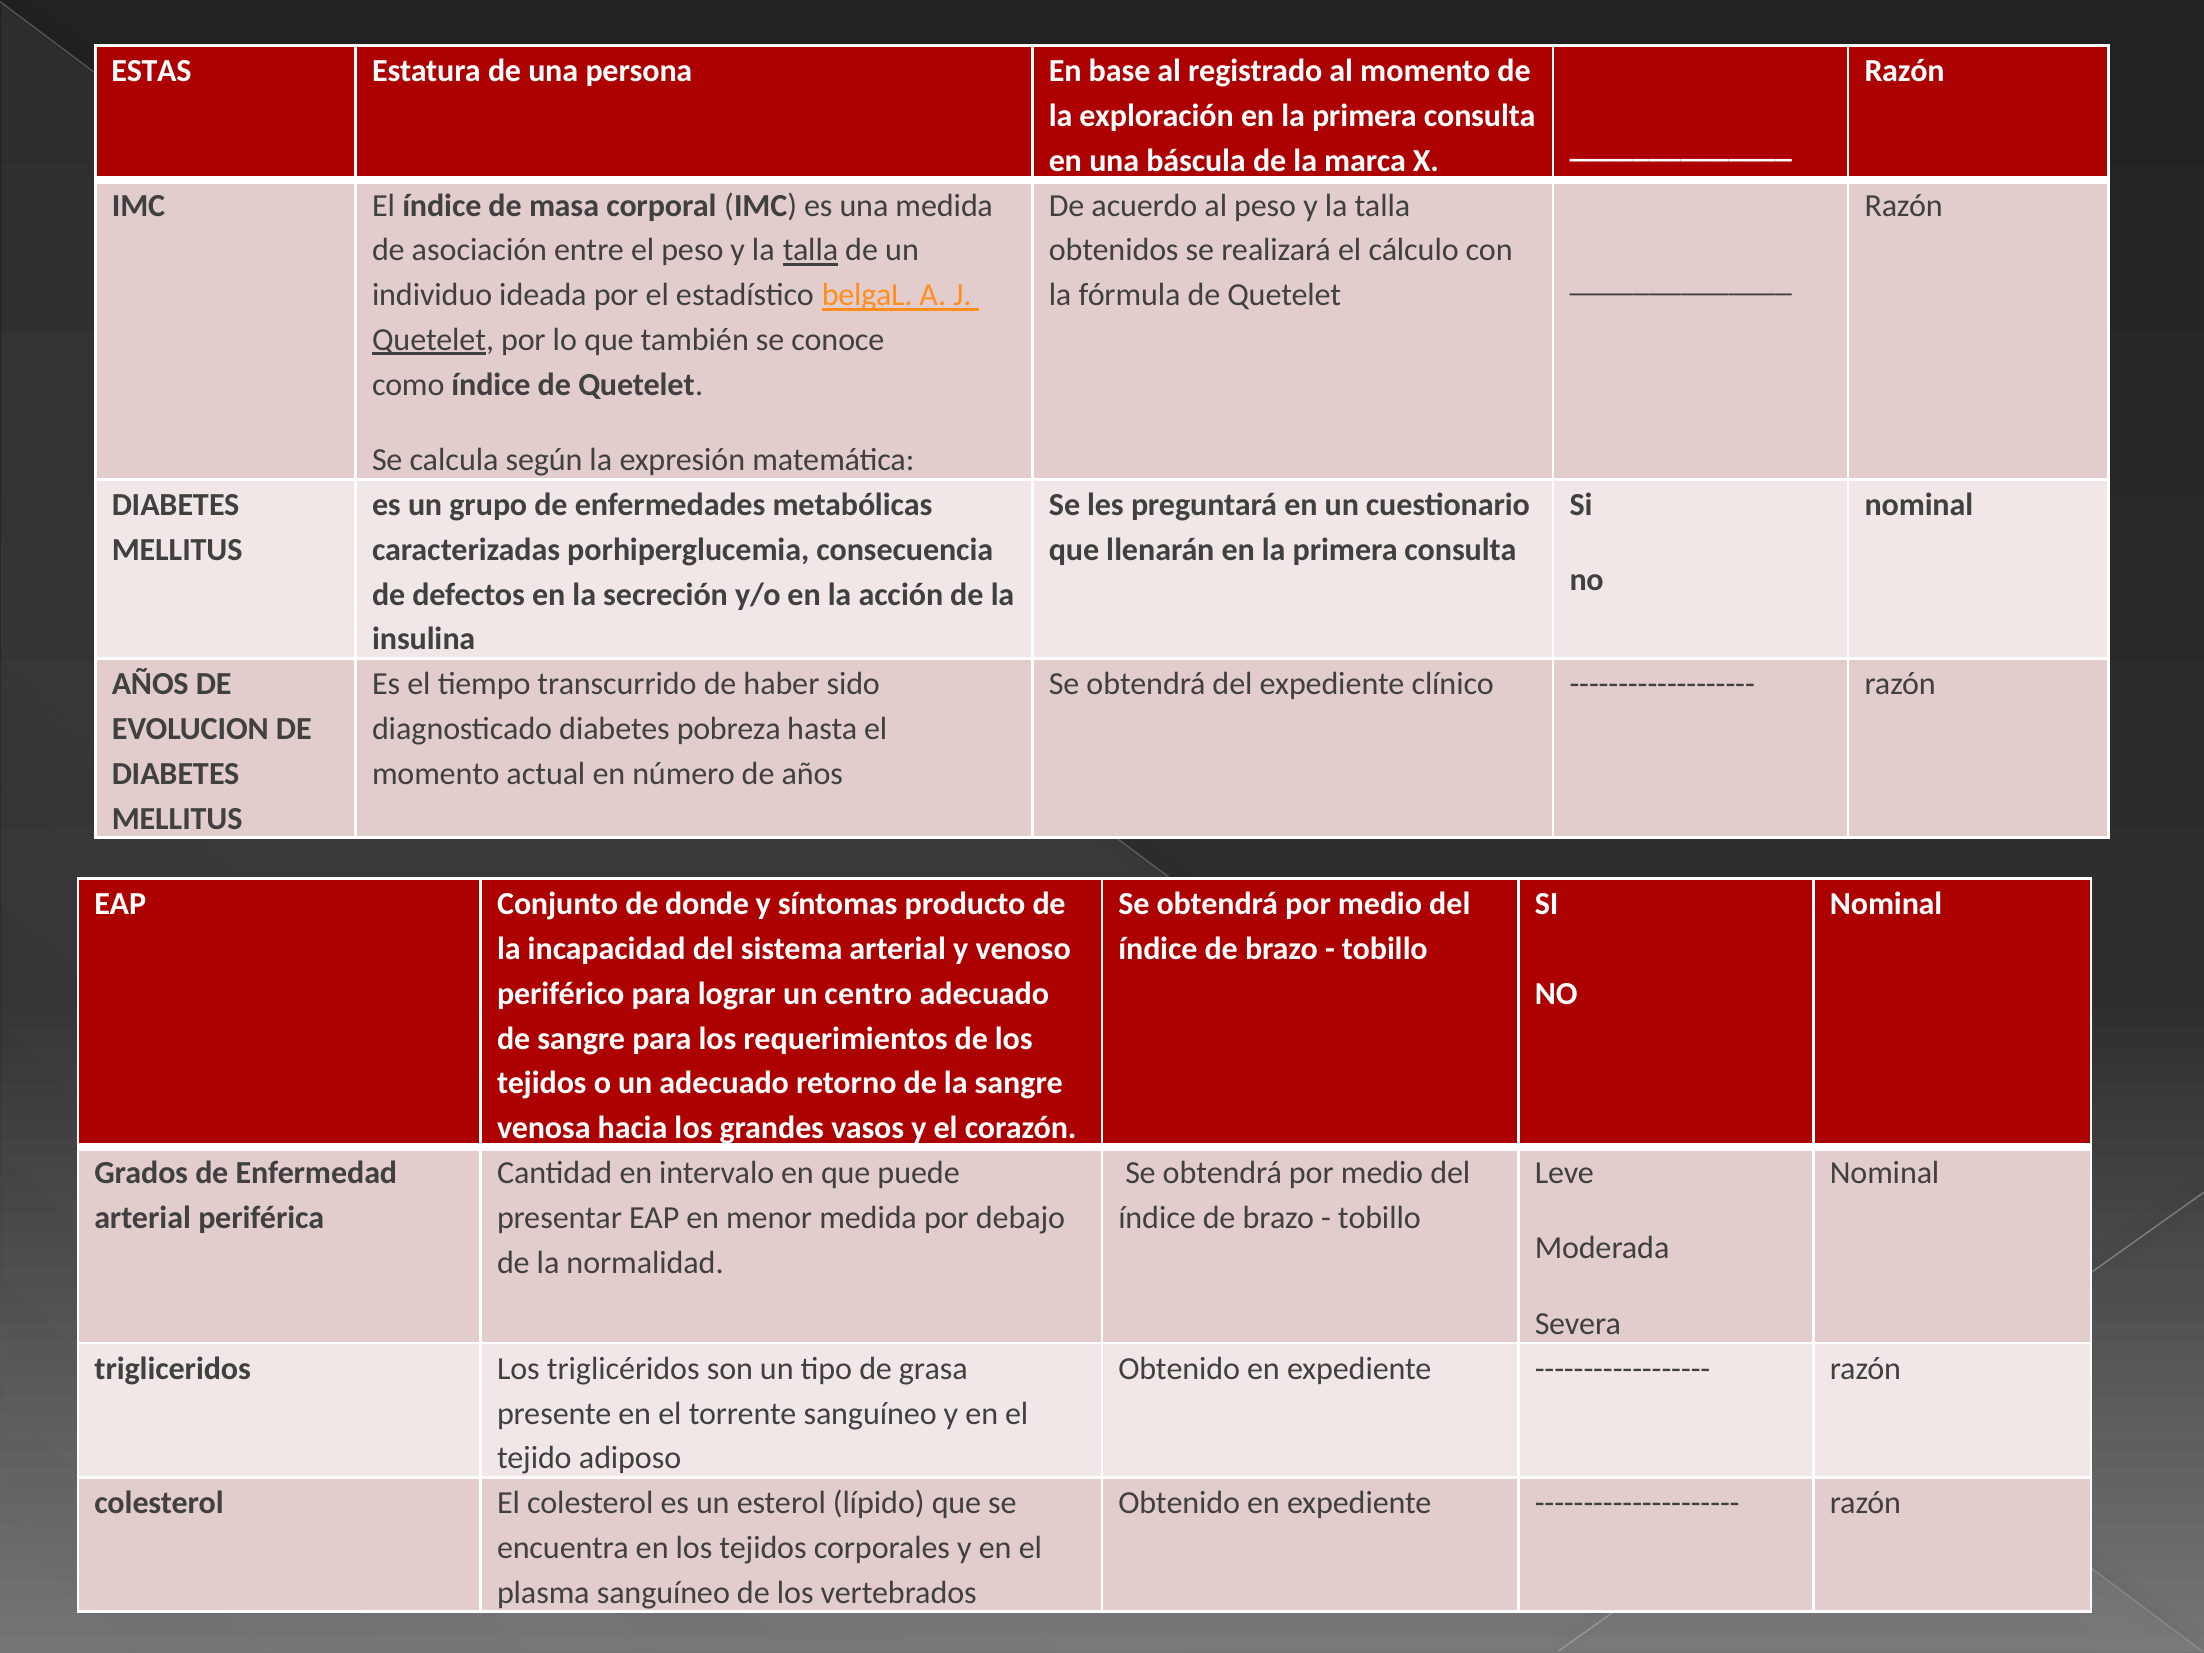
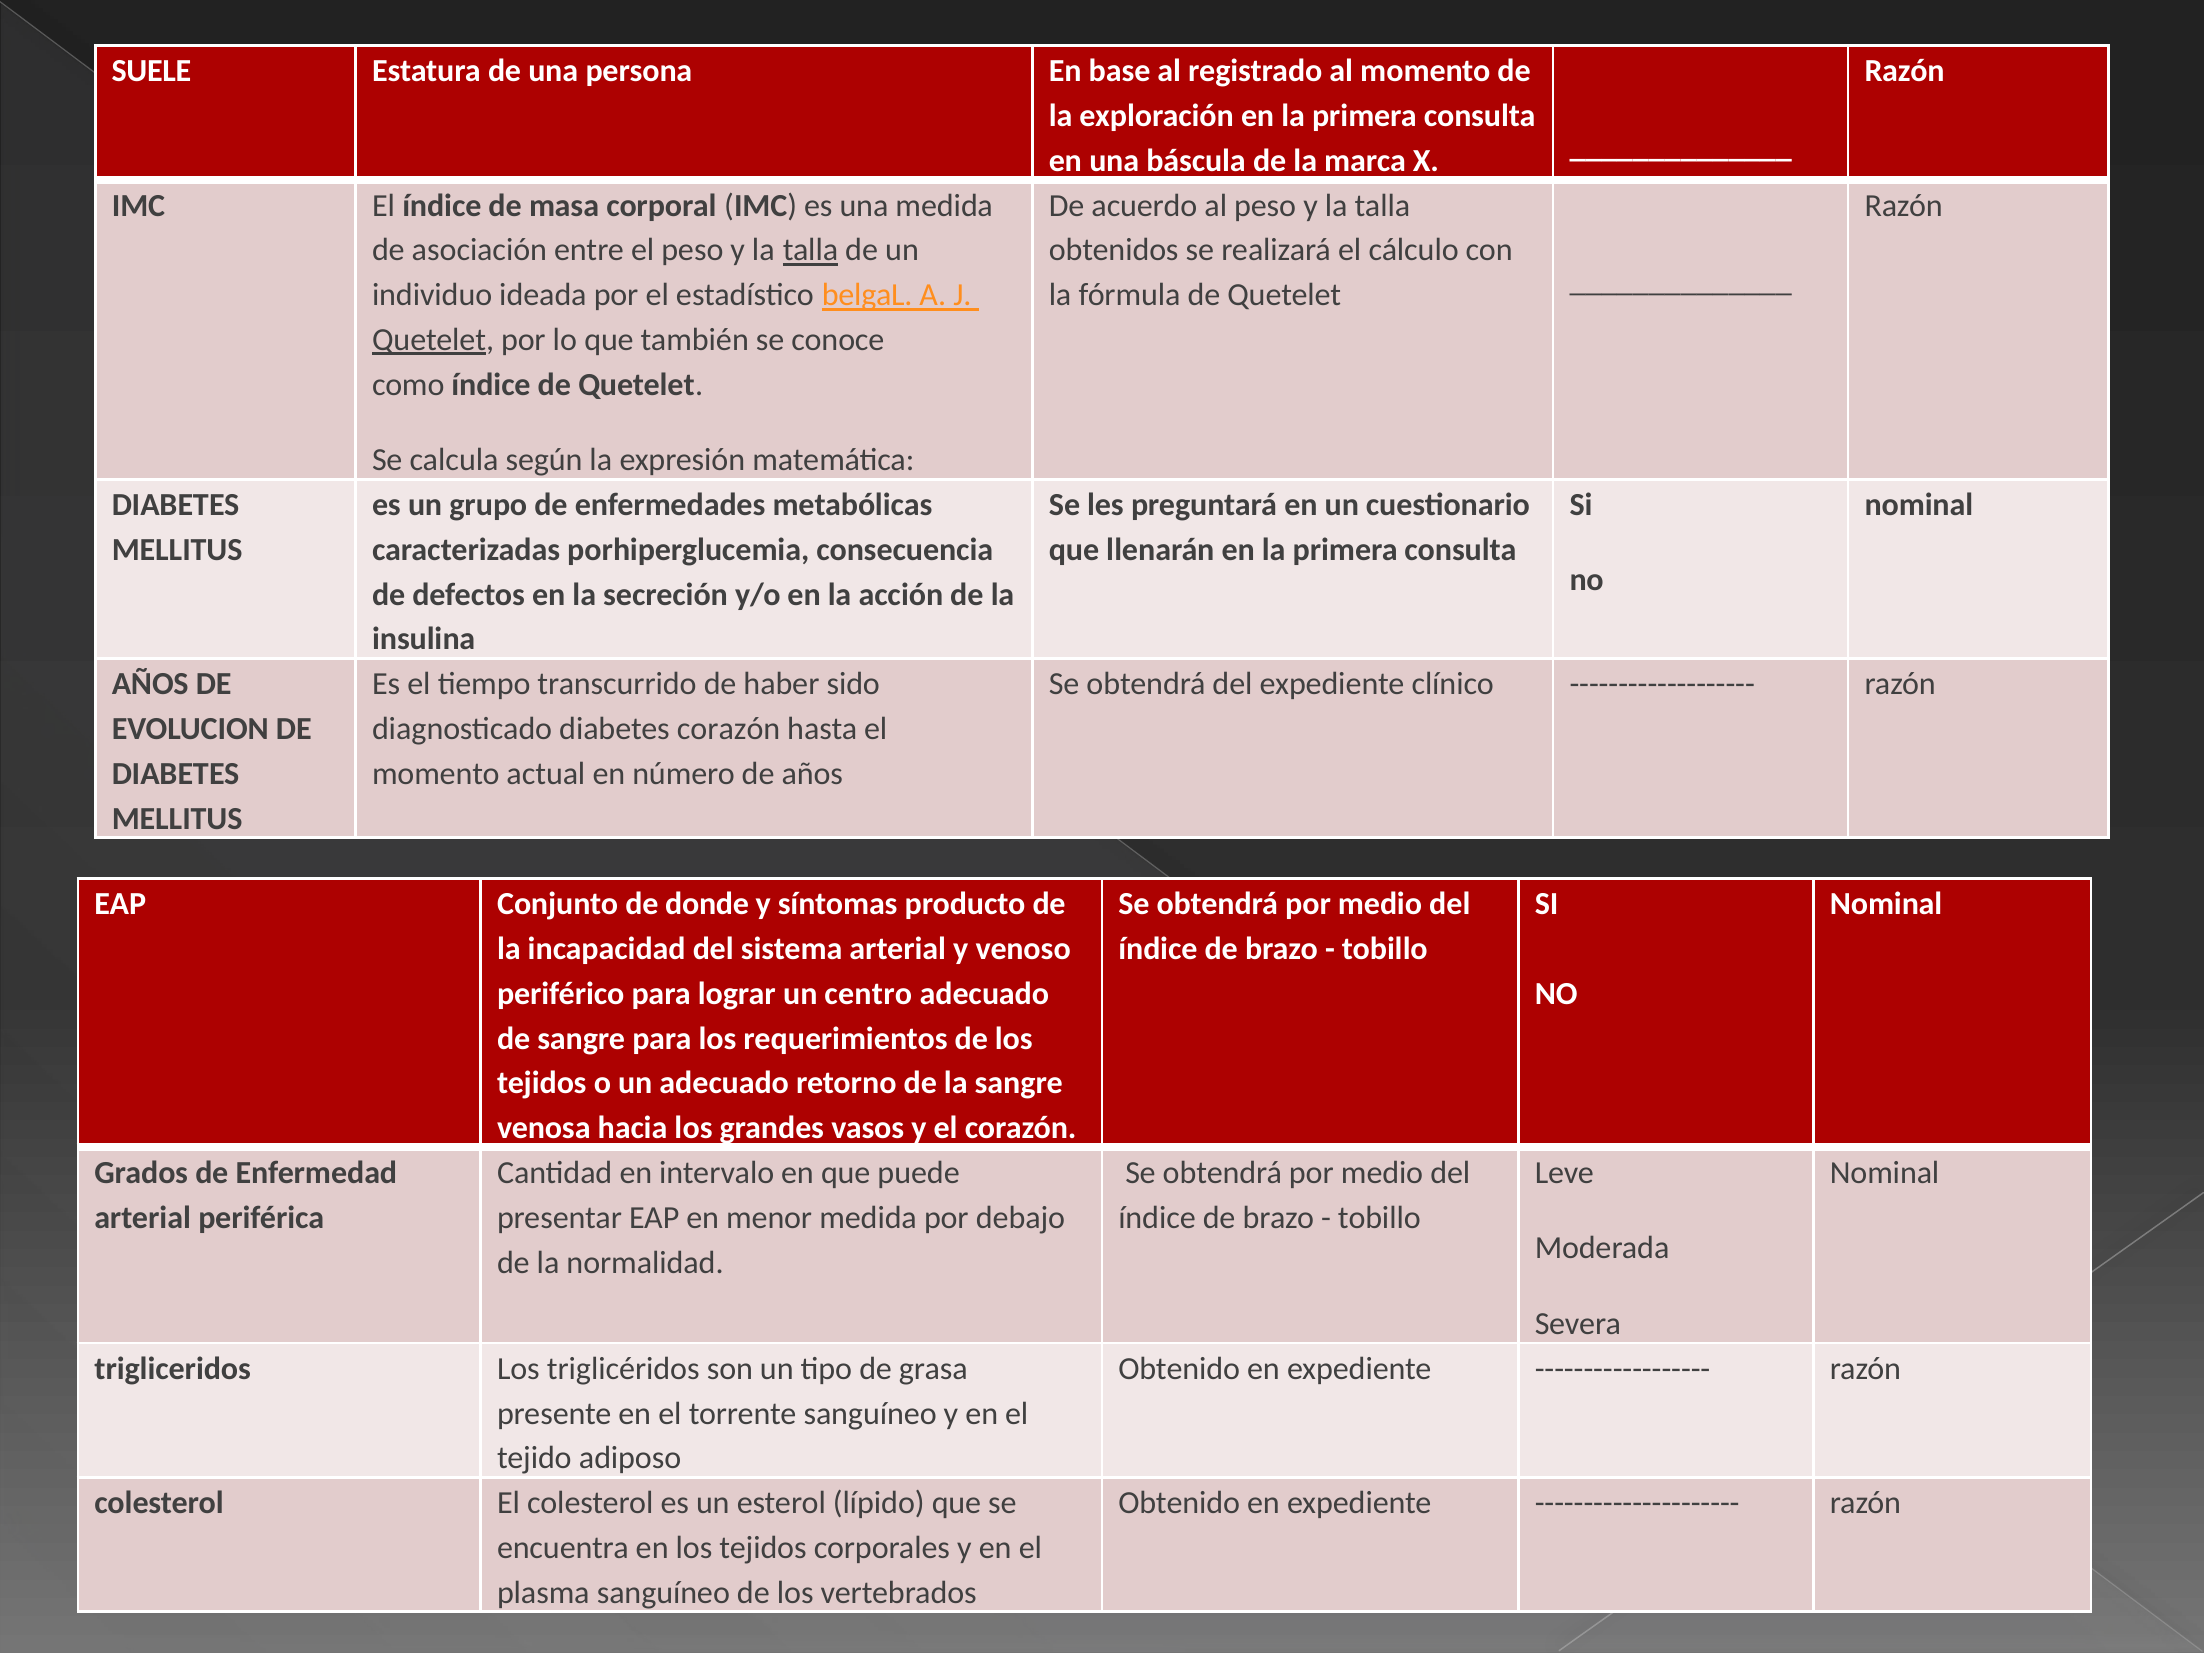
ESTAS: ESTAS -> SUELE (151, 71)
diabetes pobreza: pobreza -> corazón (729, 729)
